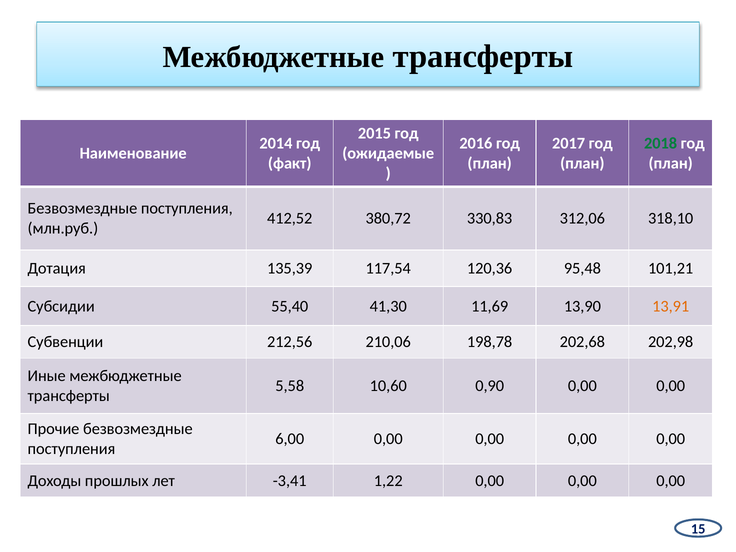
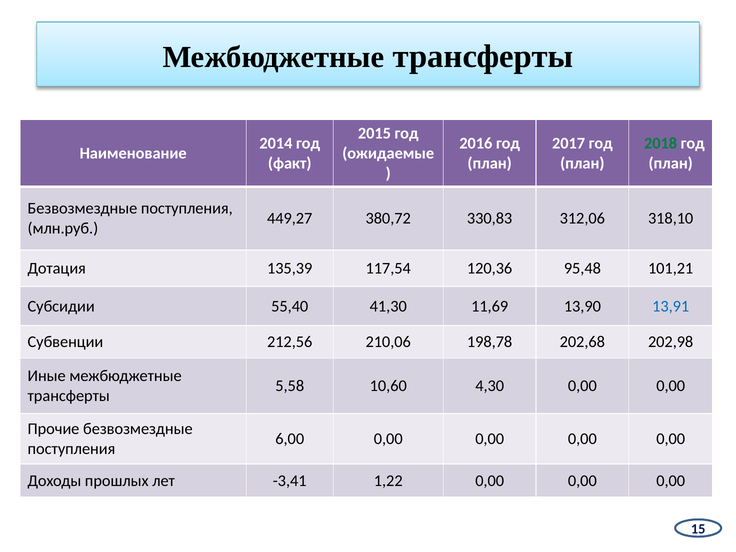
412,52: 412,52 -> 449,27 (290, 219)
13,91 colour: orange -> blue (671, 306)
0,90: 0,90 -> 4,30 (490, 386)
